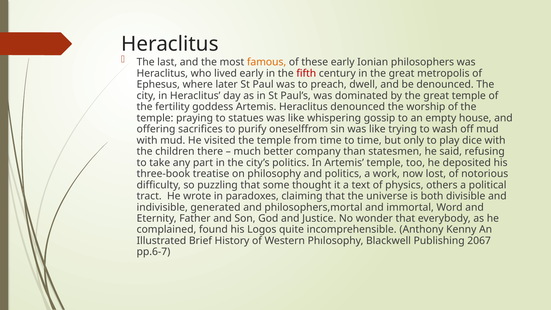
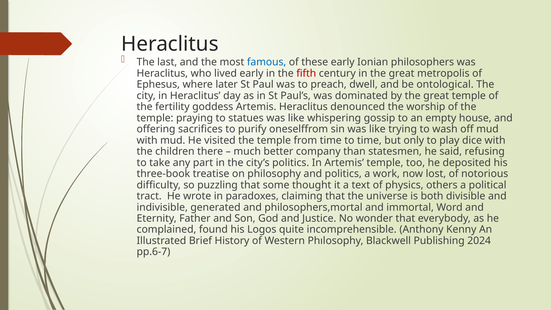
famous colour: orange -> blue (267, 62)
be denounced: denounced -> ontological (445, 84)
2067: 2067 -> 2024 (479, 241)
